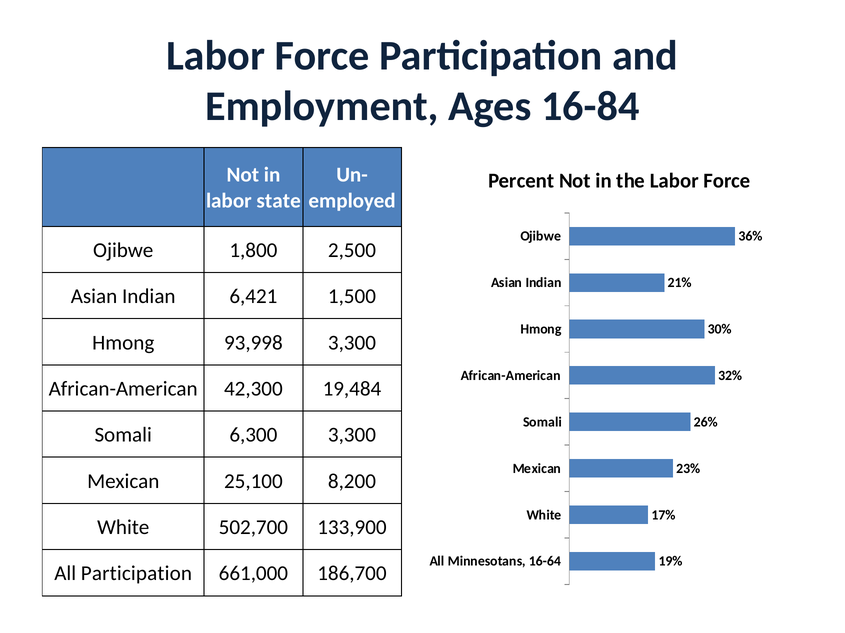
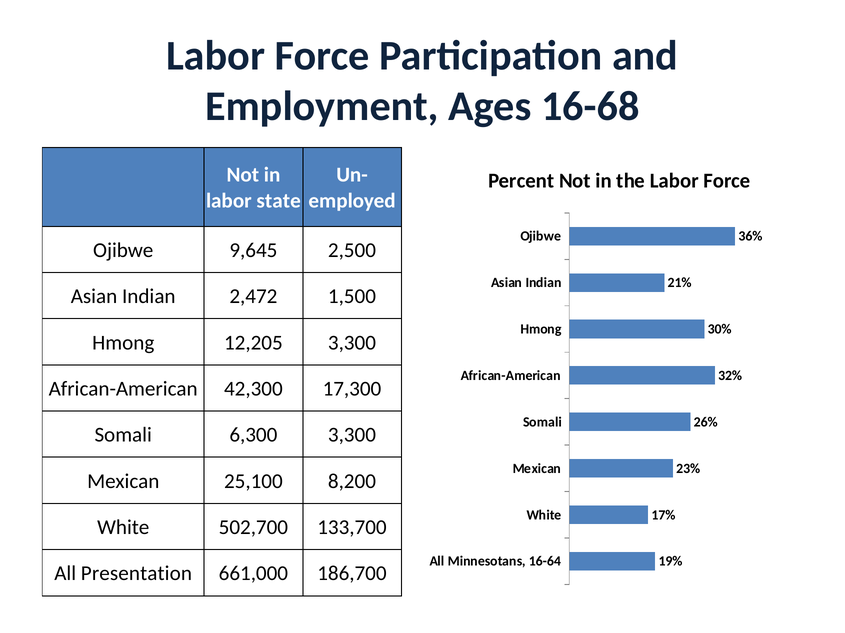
16-84: 16-84 -> 16-68 (590, 106)
1,800: 1,800 -> 9,645 (253, 251)
6,421: 6,421 -> 2,472 (253, 297)
93,998: 93,998 -> 12,205 (253, 343)
19,484: 19,484 -> 17,300 (352, 389)
133,900: 133,900 -> 133,700 (352, 528)
All Participation: Participation -> Presentation (136, 574)
